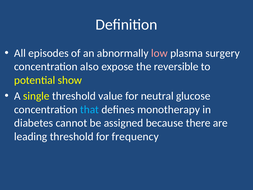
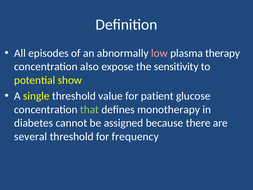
surgery: surgery -> therapy (223, 53)
reversible: reversible -> sensitivity (176, 67)
neutral: neutral -> patient (157, 96)
that colour: light blue -> light green (90, 109)
leading: leading -> several (31, 136)
